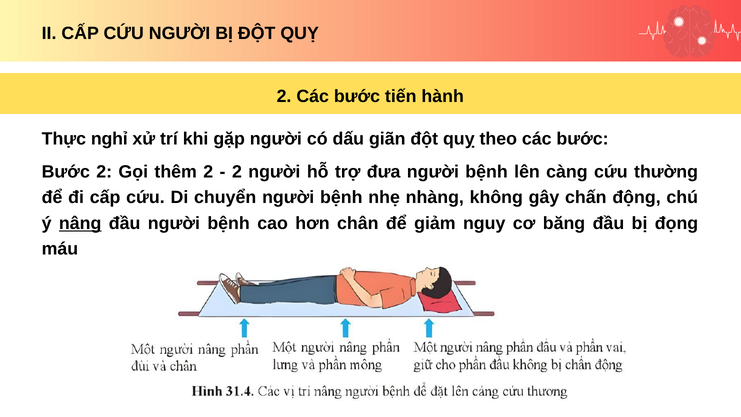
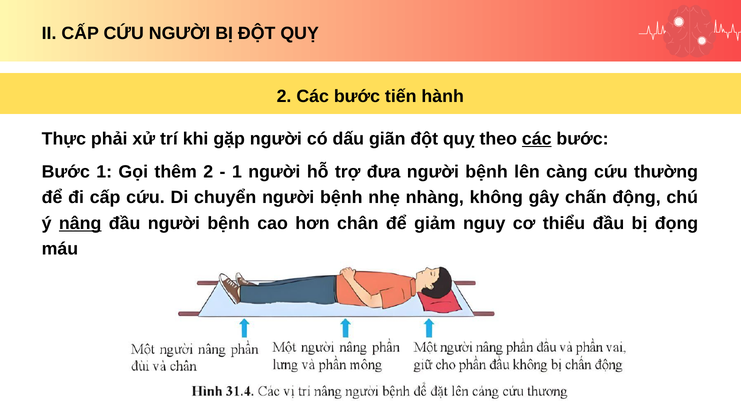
nghỉ: nghỉ -> phải (109, 139)
các underline: none -> present (537, 139)
Bước 2: 2 -> 1 (104, 172)
2: 2 -> 1 (237, 172)
băng: băng -> thiểu (564, 223)
